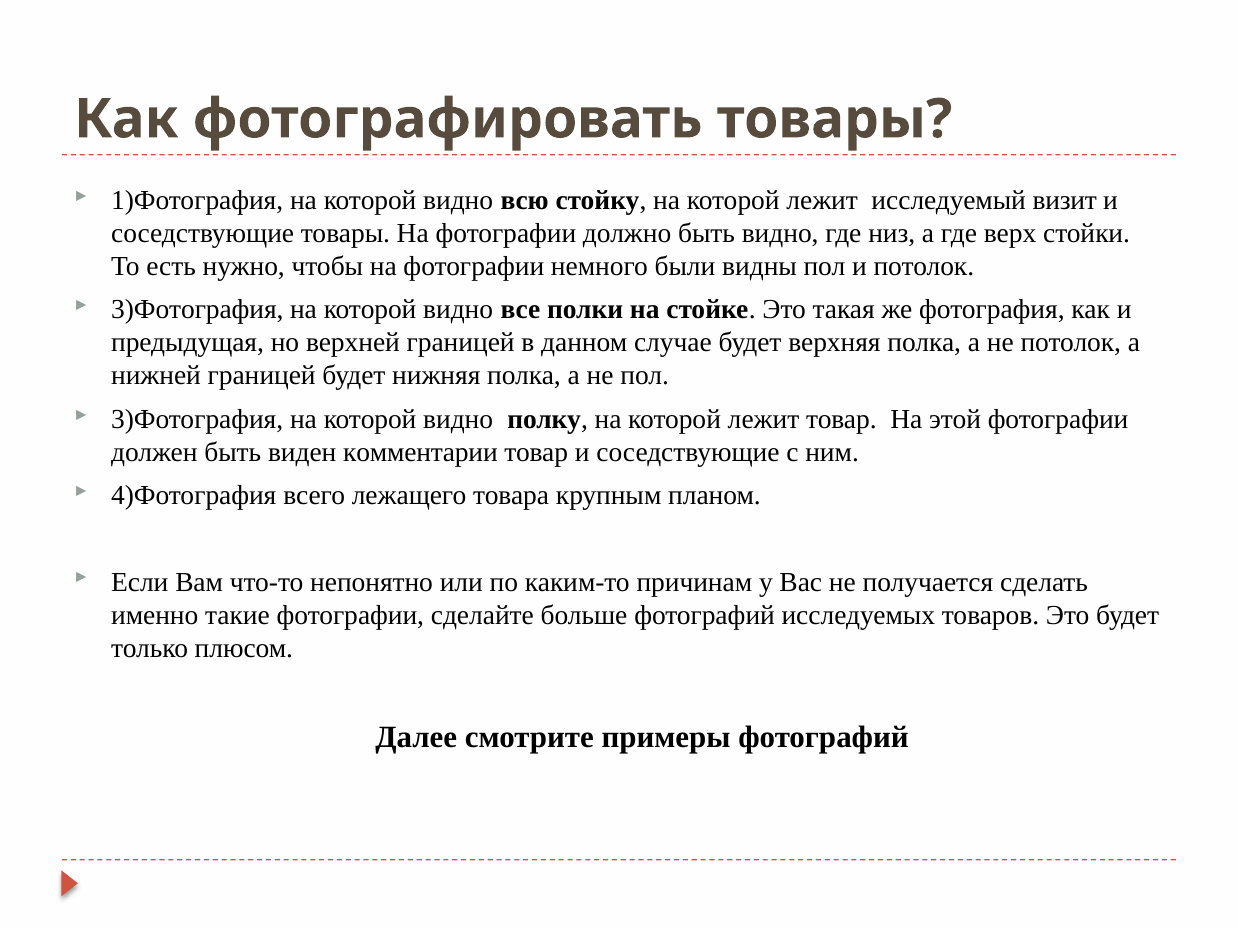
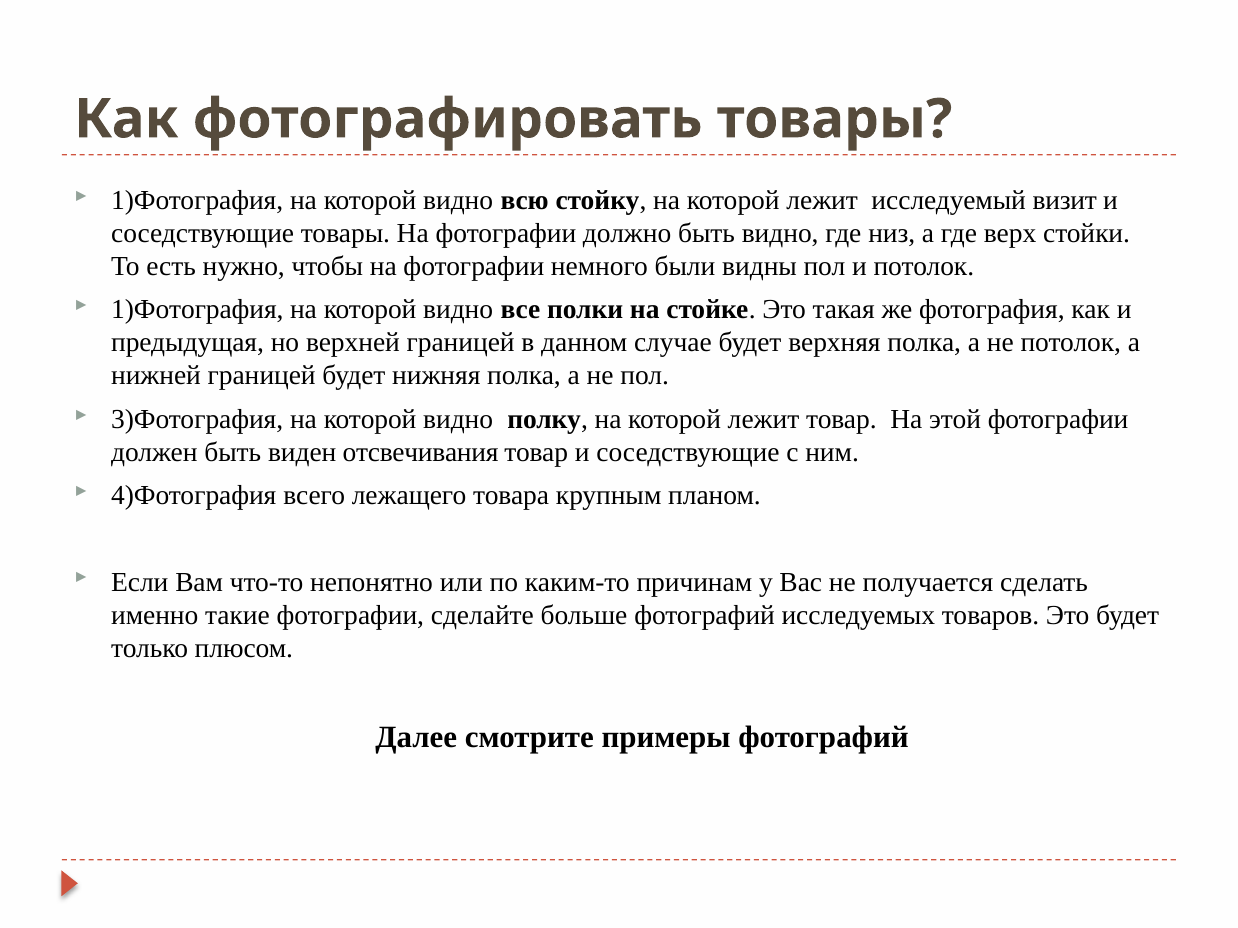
3)Фотография: 3)Фотография -> 1)Фотография (197, 310)
комментарии: комментарии -> отсвечивания (421, 452)
